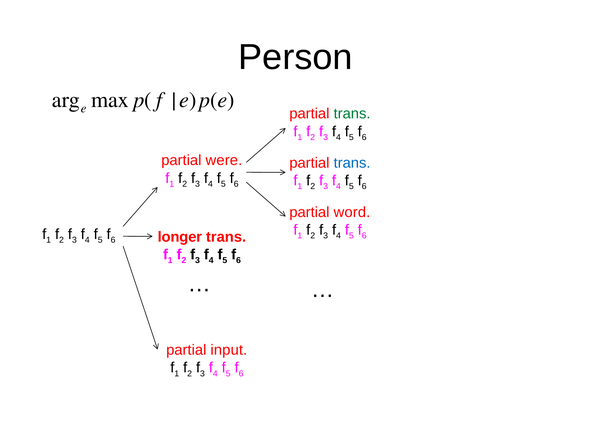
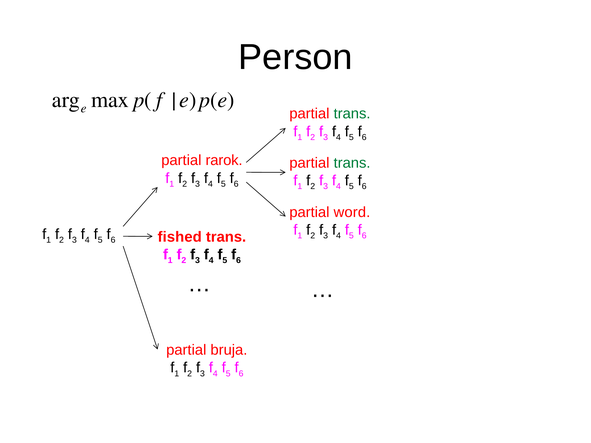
were: were -> rarok (224, 161)
trans colour: blue -> green (352, 163)
longer: longer -> fished (180, 237)
input: input -> bruja (229, 350)
